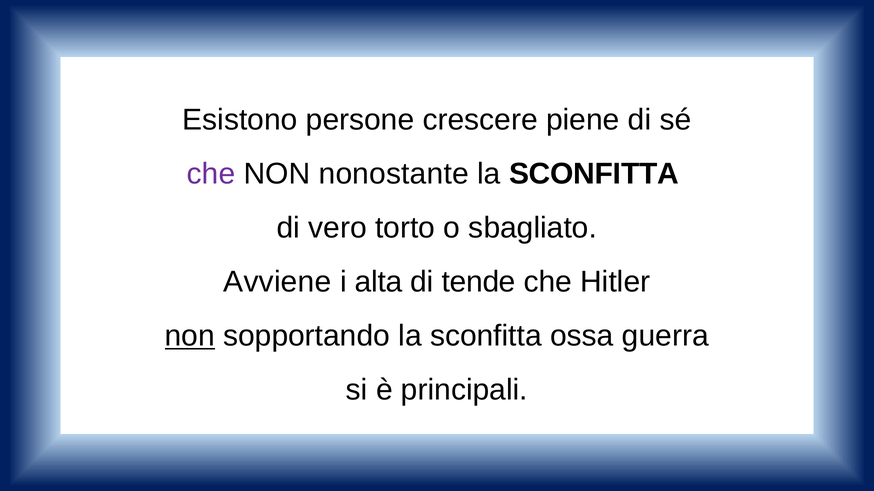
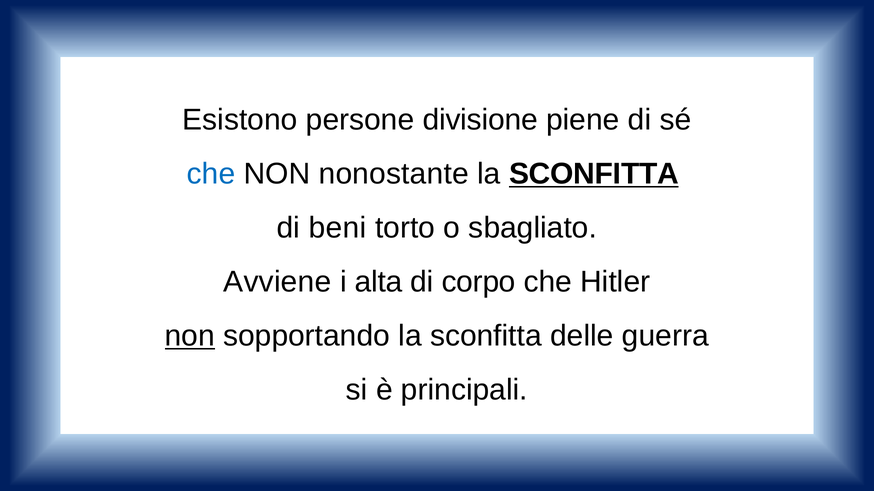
crescere: crescere -> divisione (480, 120)
che colour: purple -> blue (211, 174)
SCONFITTA underline: none -> present (594, 174)
vero: vero -> beni (337, 228)
tende: tende -> corpo (479, 282)
ossa: ossa -> delle (582, 336)
